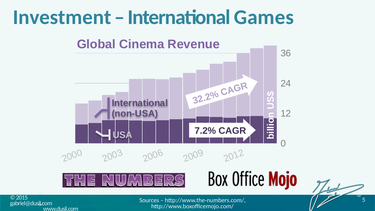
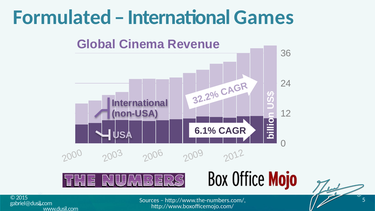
Investment: Investment -> Formulated (62, 17)
7.2%: 7.2% -> 6.1% (205, 131)
